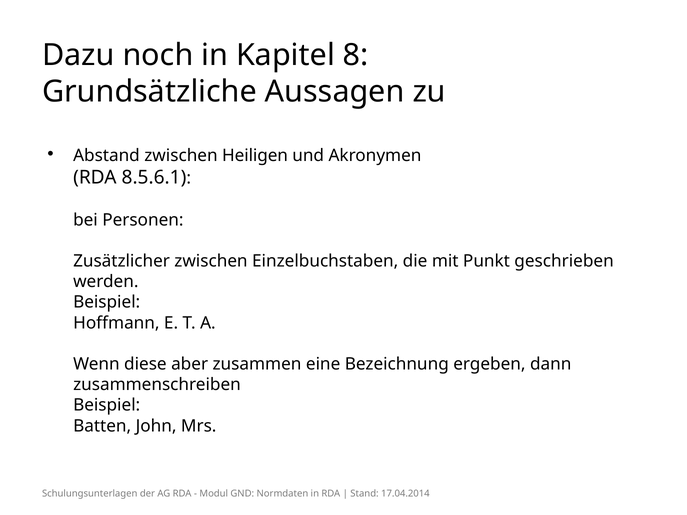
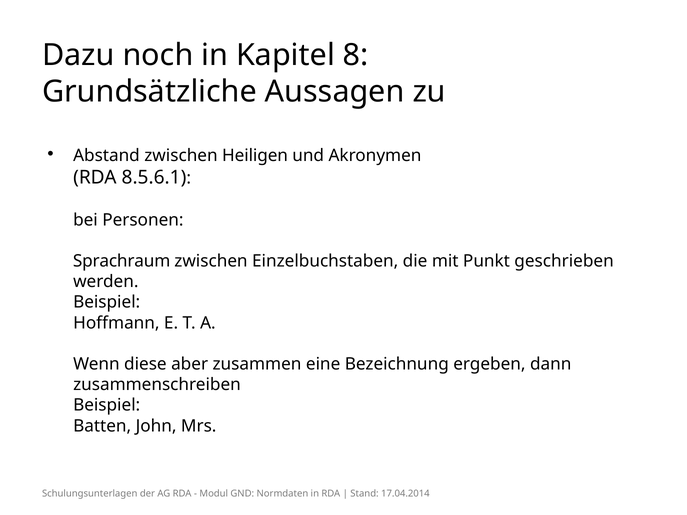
Zusätzlicher: Zusätzlicher -> Sprachraum (122, 261)
